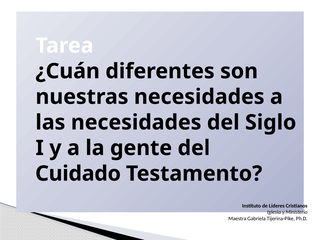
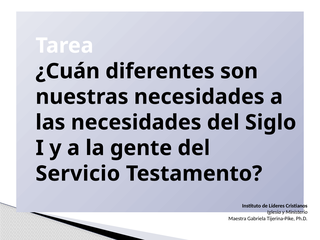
Cuidado: Cuidado -> Servicio (78, 174)
